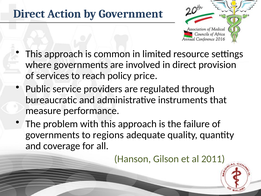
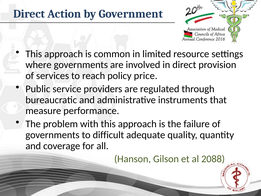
regions: regions -> difficult (108, 135)
2011: 2011 -> 2088 (213, 159)
